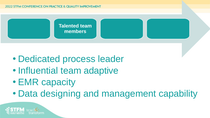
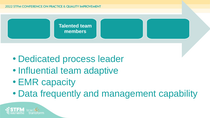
designing: designing -> frequently (61, 94)
